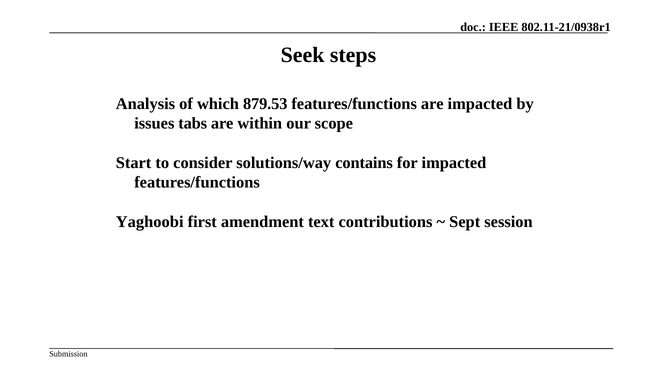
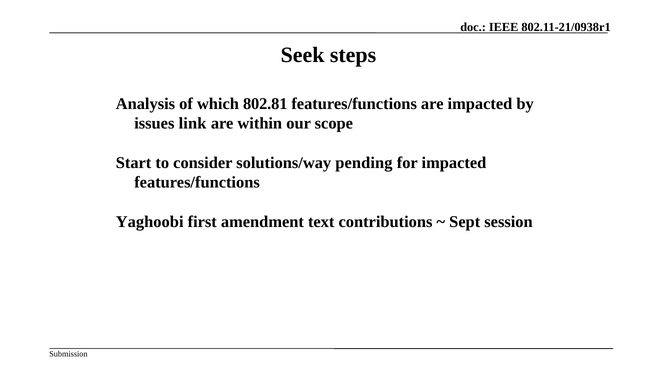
879.53: 879.53 -> 802.81 (265, 104)
tabs: tabs -> link (193, 124)
contains: contains -> pending (364, 163)
